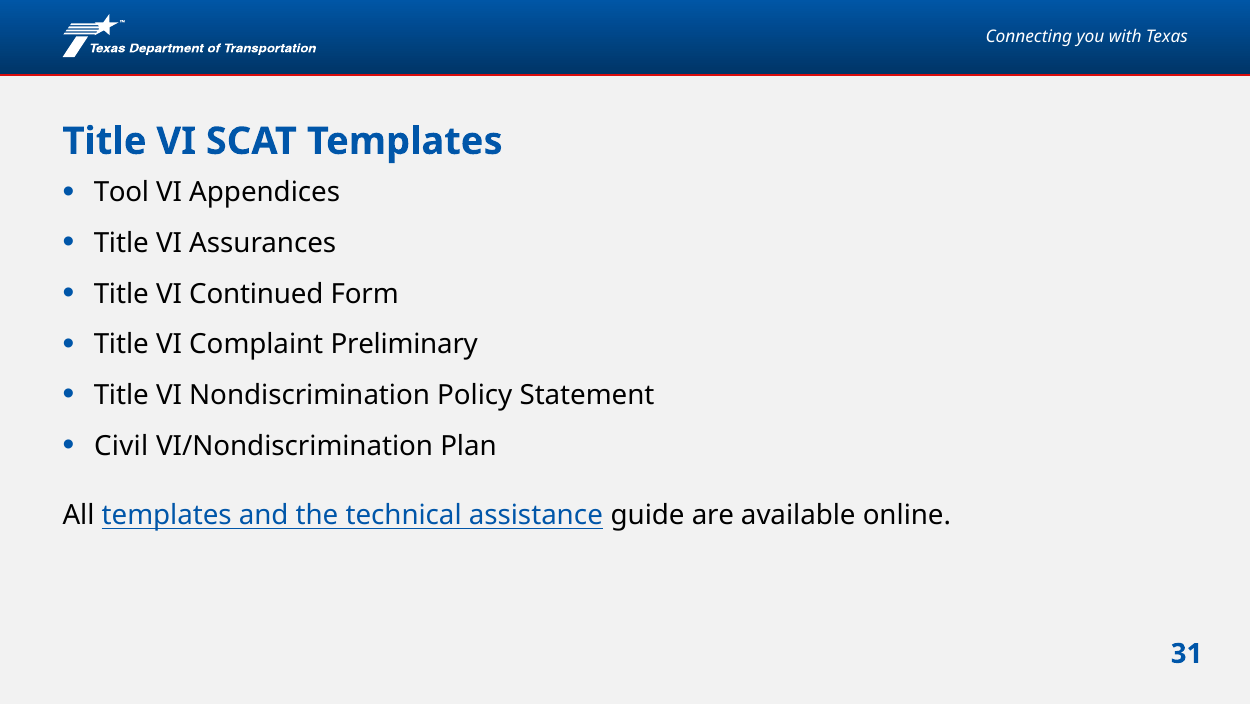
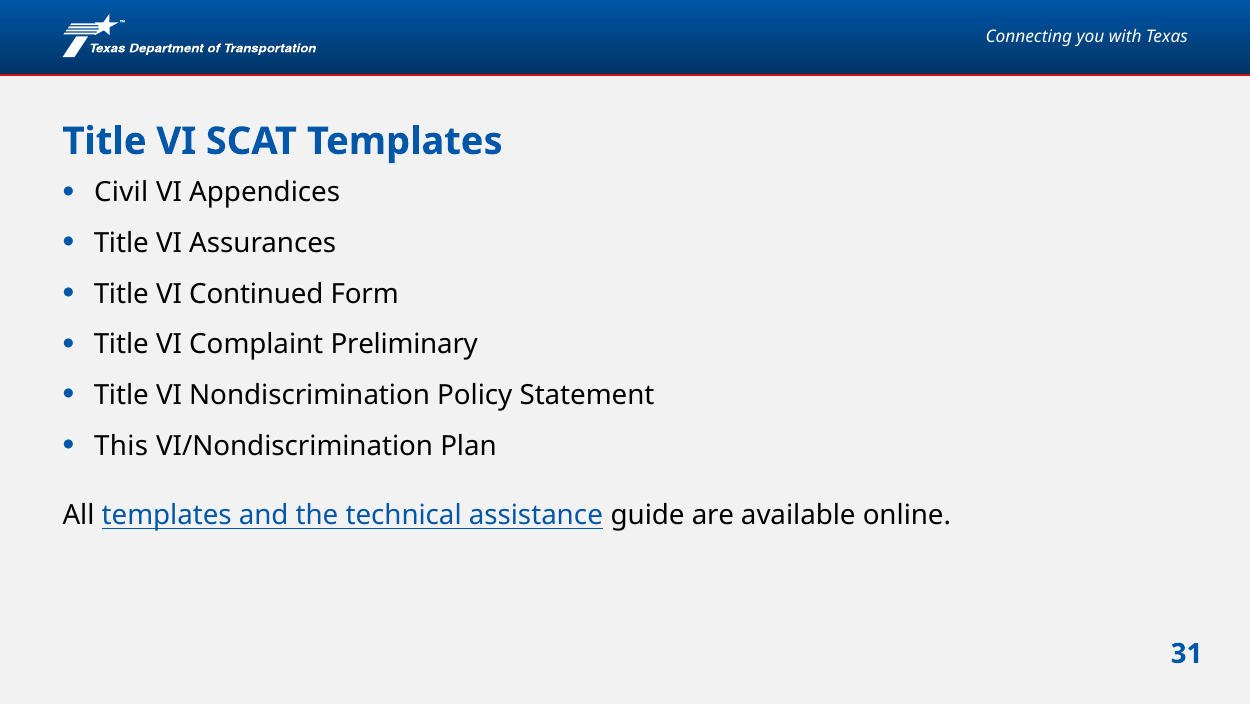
Tool: Tool -> Civil (121, 193)
Civil: Civil -> This (121, 446)
